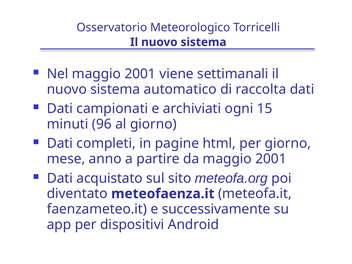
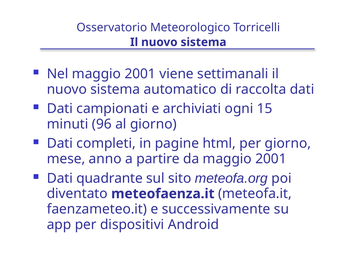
acquistato: acquistato -> quadrante (110, 178)
